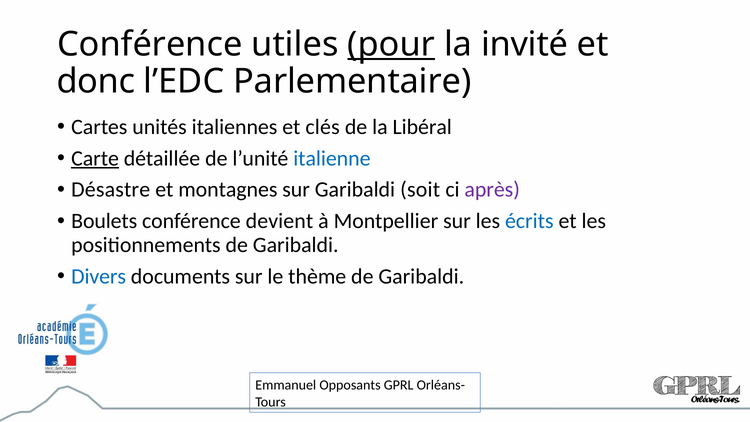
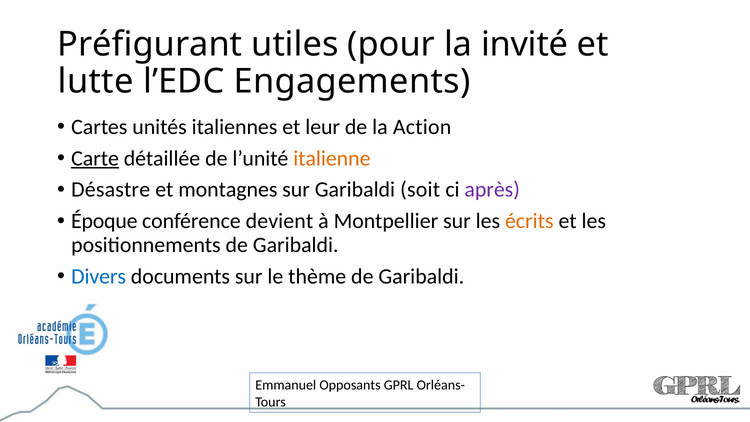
Conférence: Conférence -> Préfigurant (150, 44)
pour underline: present -> none (391, 44)
donc: donc -> lutte (96, 82)
Parlementaire: Parlementaire -> Engagements (352, 82)
clés: clés -> leur (323, 127)
Libéral: Libéral -> Action (422, 127)
italienne colour: blue -> orange (332, 158)
Boulets: Boulets -> Époque (104, 221)
écrits colour: blue -> orange (529, 221)
